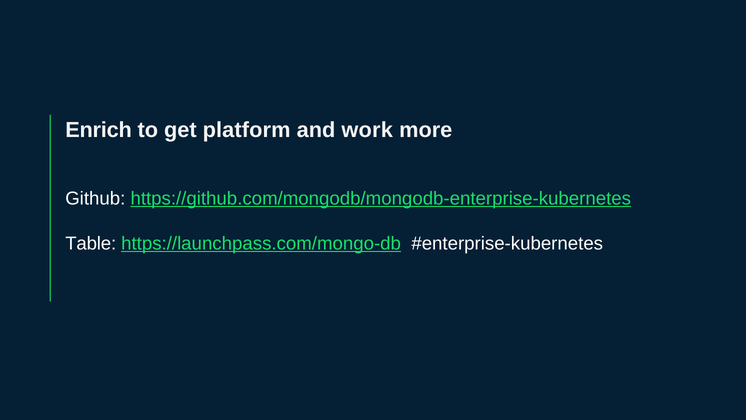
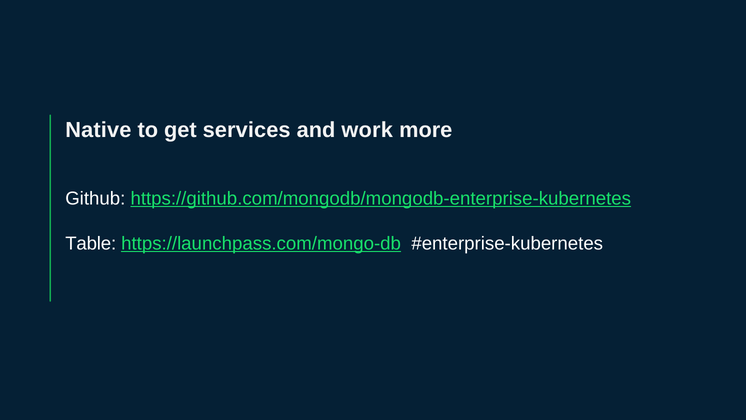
Enrich: Enrich -> Native (98, 130)
platform: platform -> services (247, 130)
